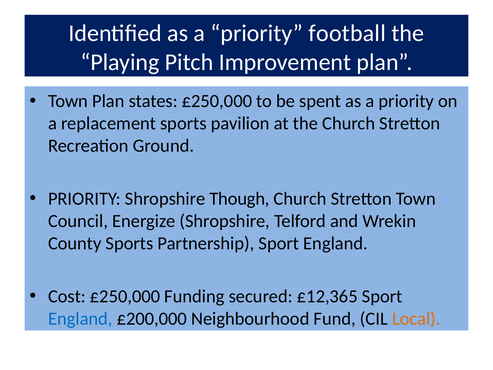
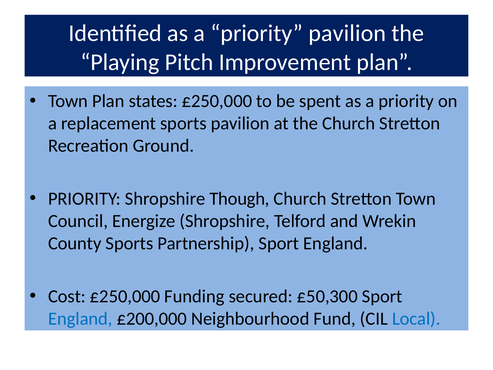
priority football: football -> pavilion (347, 33)
£12,365: £12,365 -> £50,300 (327, 296)
Local colour: orange -> blue (416, 319)
